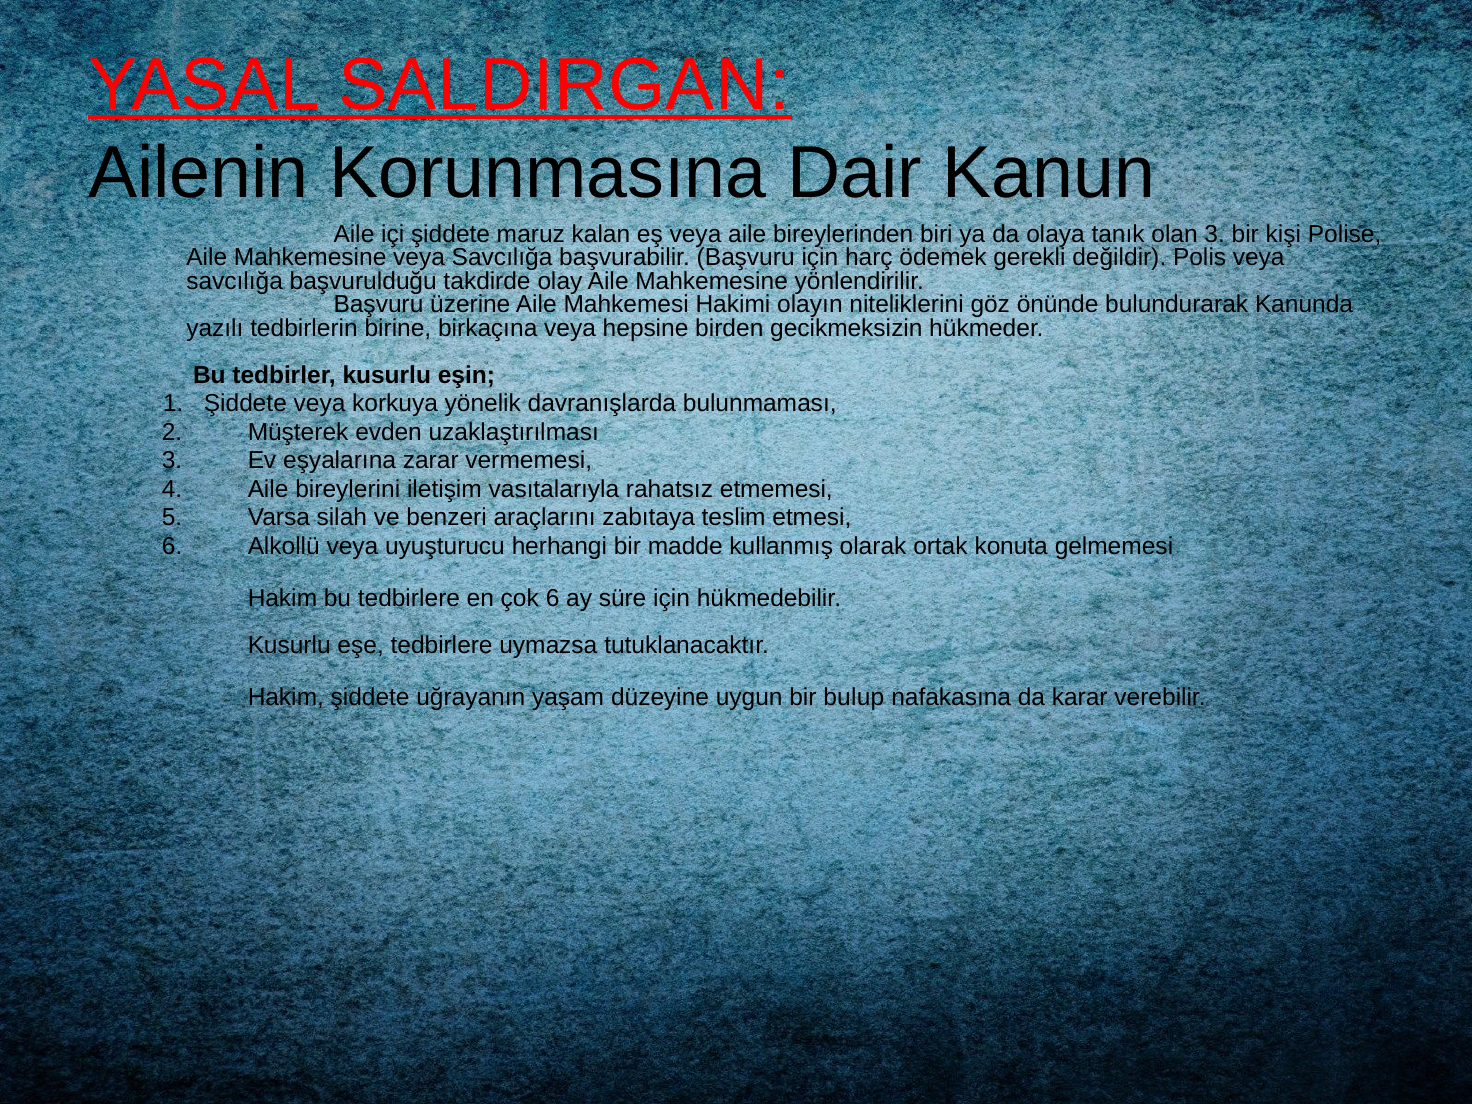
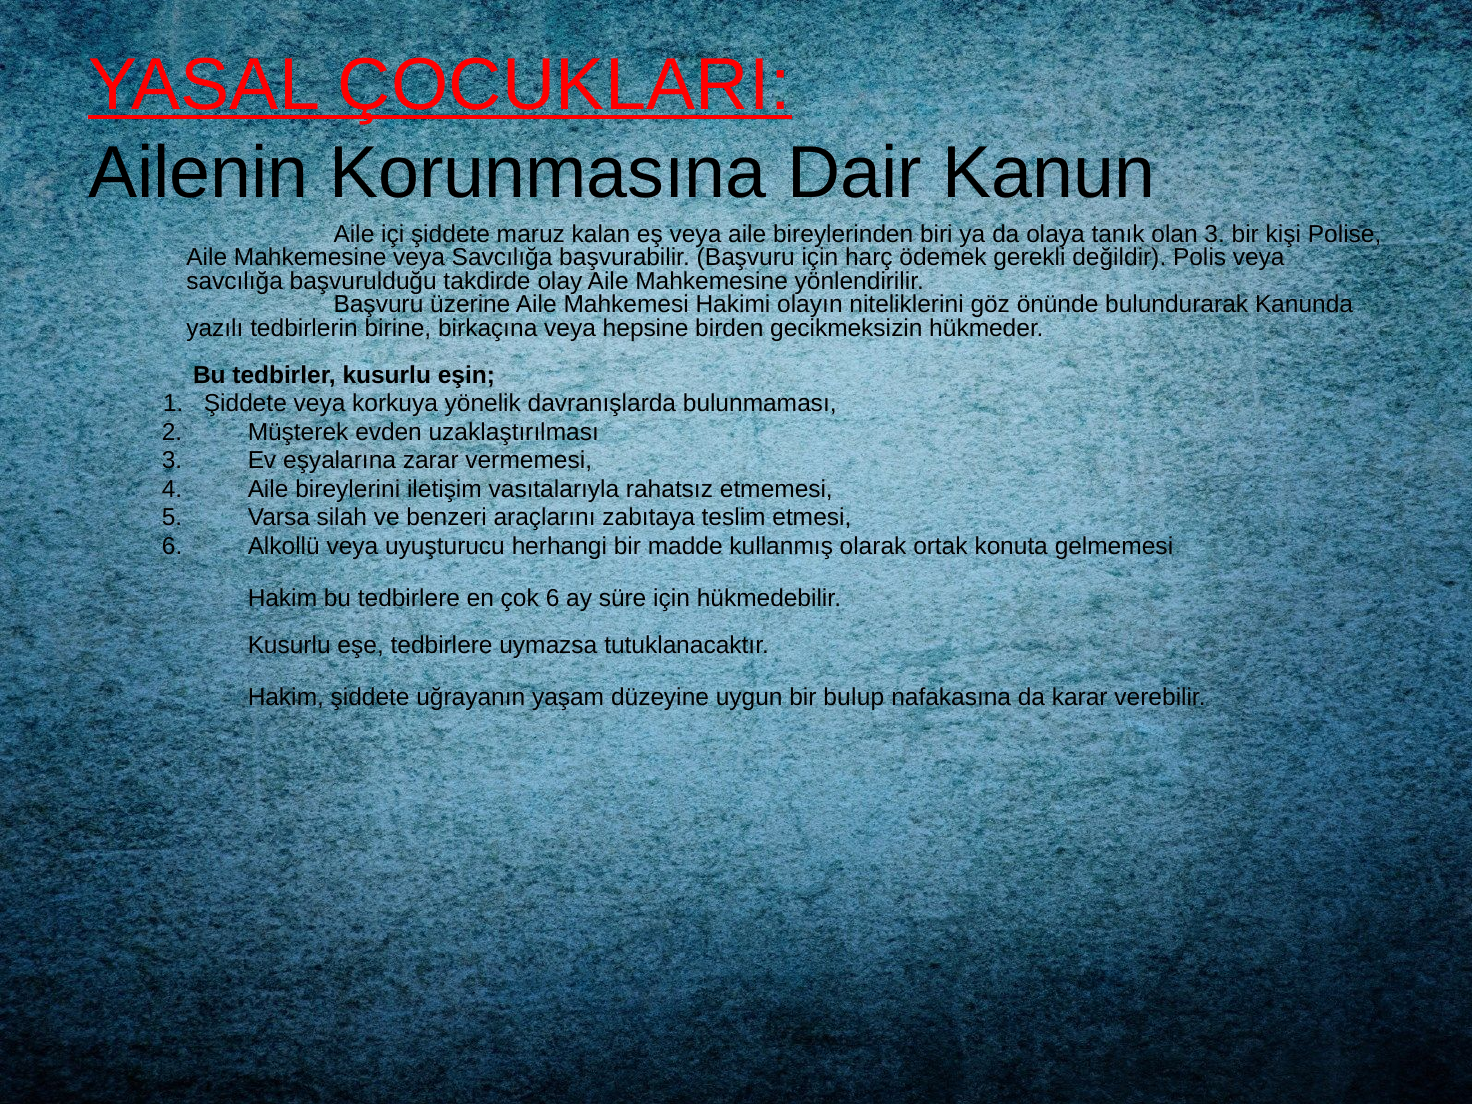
SALDIRGAN: SALDIRGAN -> ÇOCUKLARI (564, 85)
